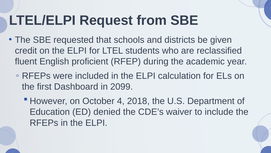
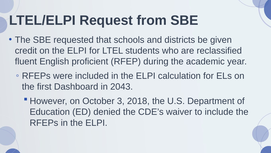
2099: 2099 -> 2043 (122, 86)
4: 4 -> 3 (121, 101)
